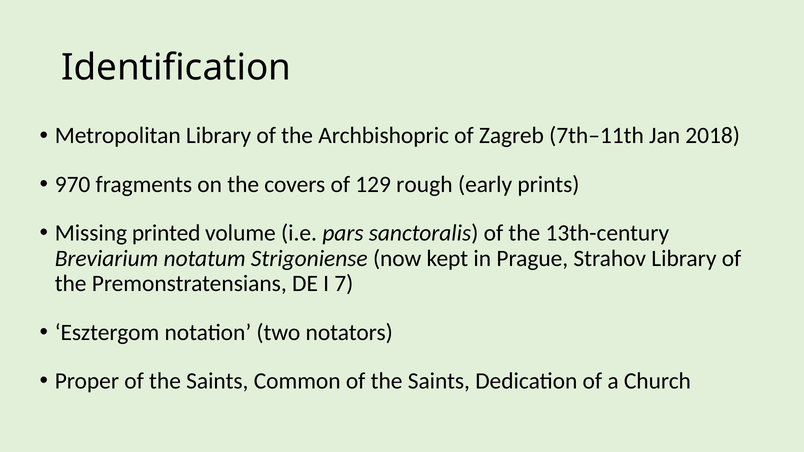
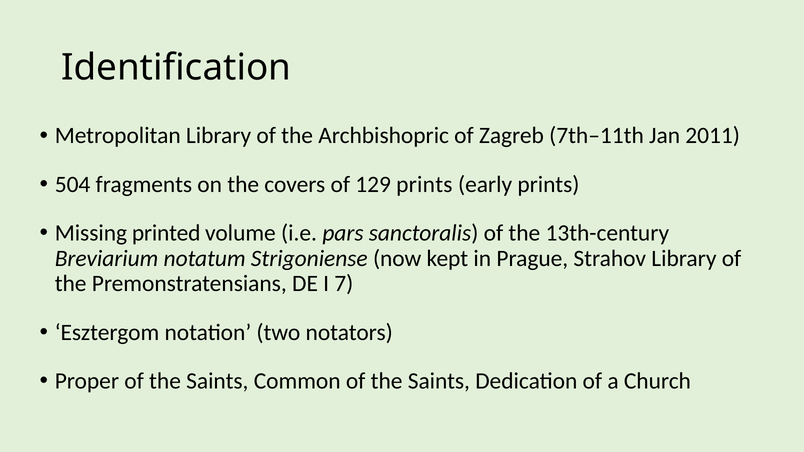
2018: 2018 -> 2011 (713, 136)
970: 970 -> 504 (73, 185)
129 rough: rough -> prints (424, 185)
